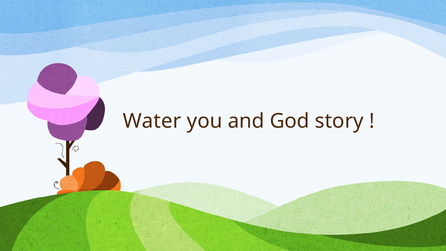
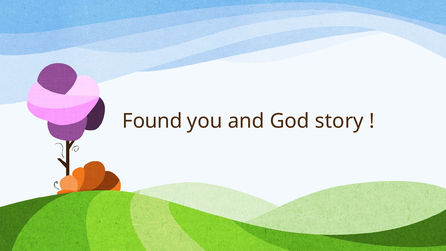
Water: Water -> Found (152, 121)
